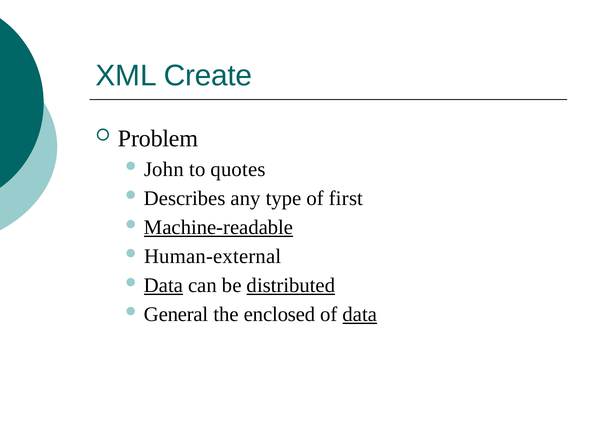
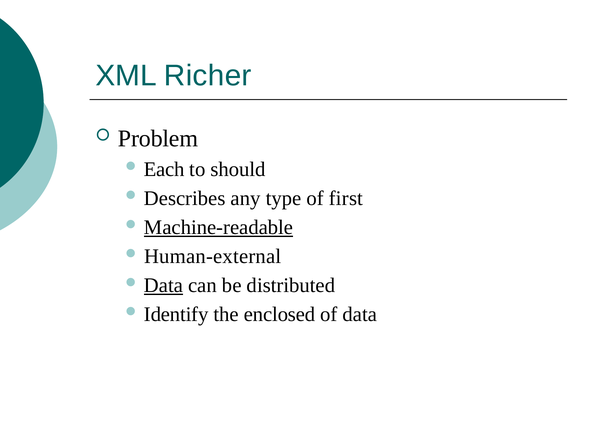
Create: Create -> Richer (208, 75)
John: John -> Each (164, 169)
quotes: quotes -> should (238, 169)
distributed underline: present -> none (291, 285)
General: General -> Identify (176, 314)
data underline: present -> none (360, 314)
